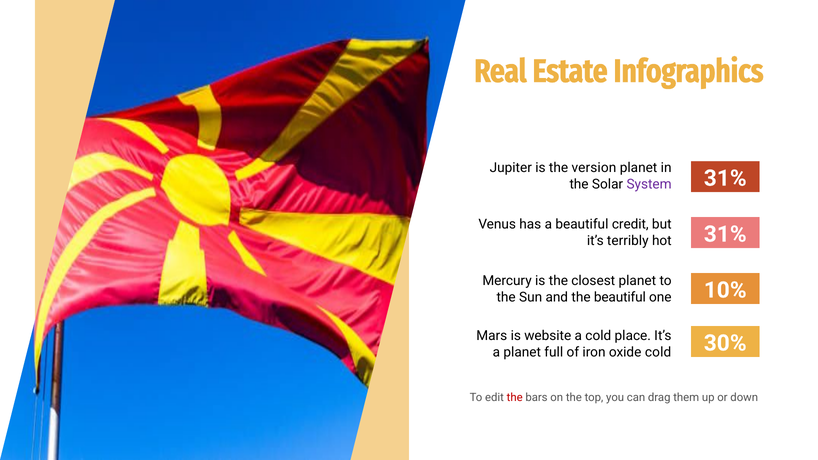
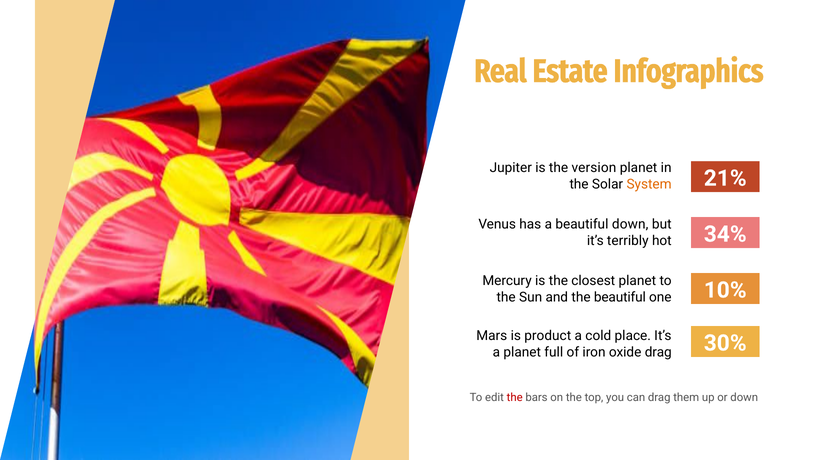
31%: 31% -> 21% (725, 178)
System colour: purple -> orange (649, 184)
beautiful credit: credit -> down (630, 225)
hot 31%: 31% -> 34% (725, 234)
website: website -> product (548, 336)
oxide cold: cold -> drag (658, 352)
